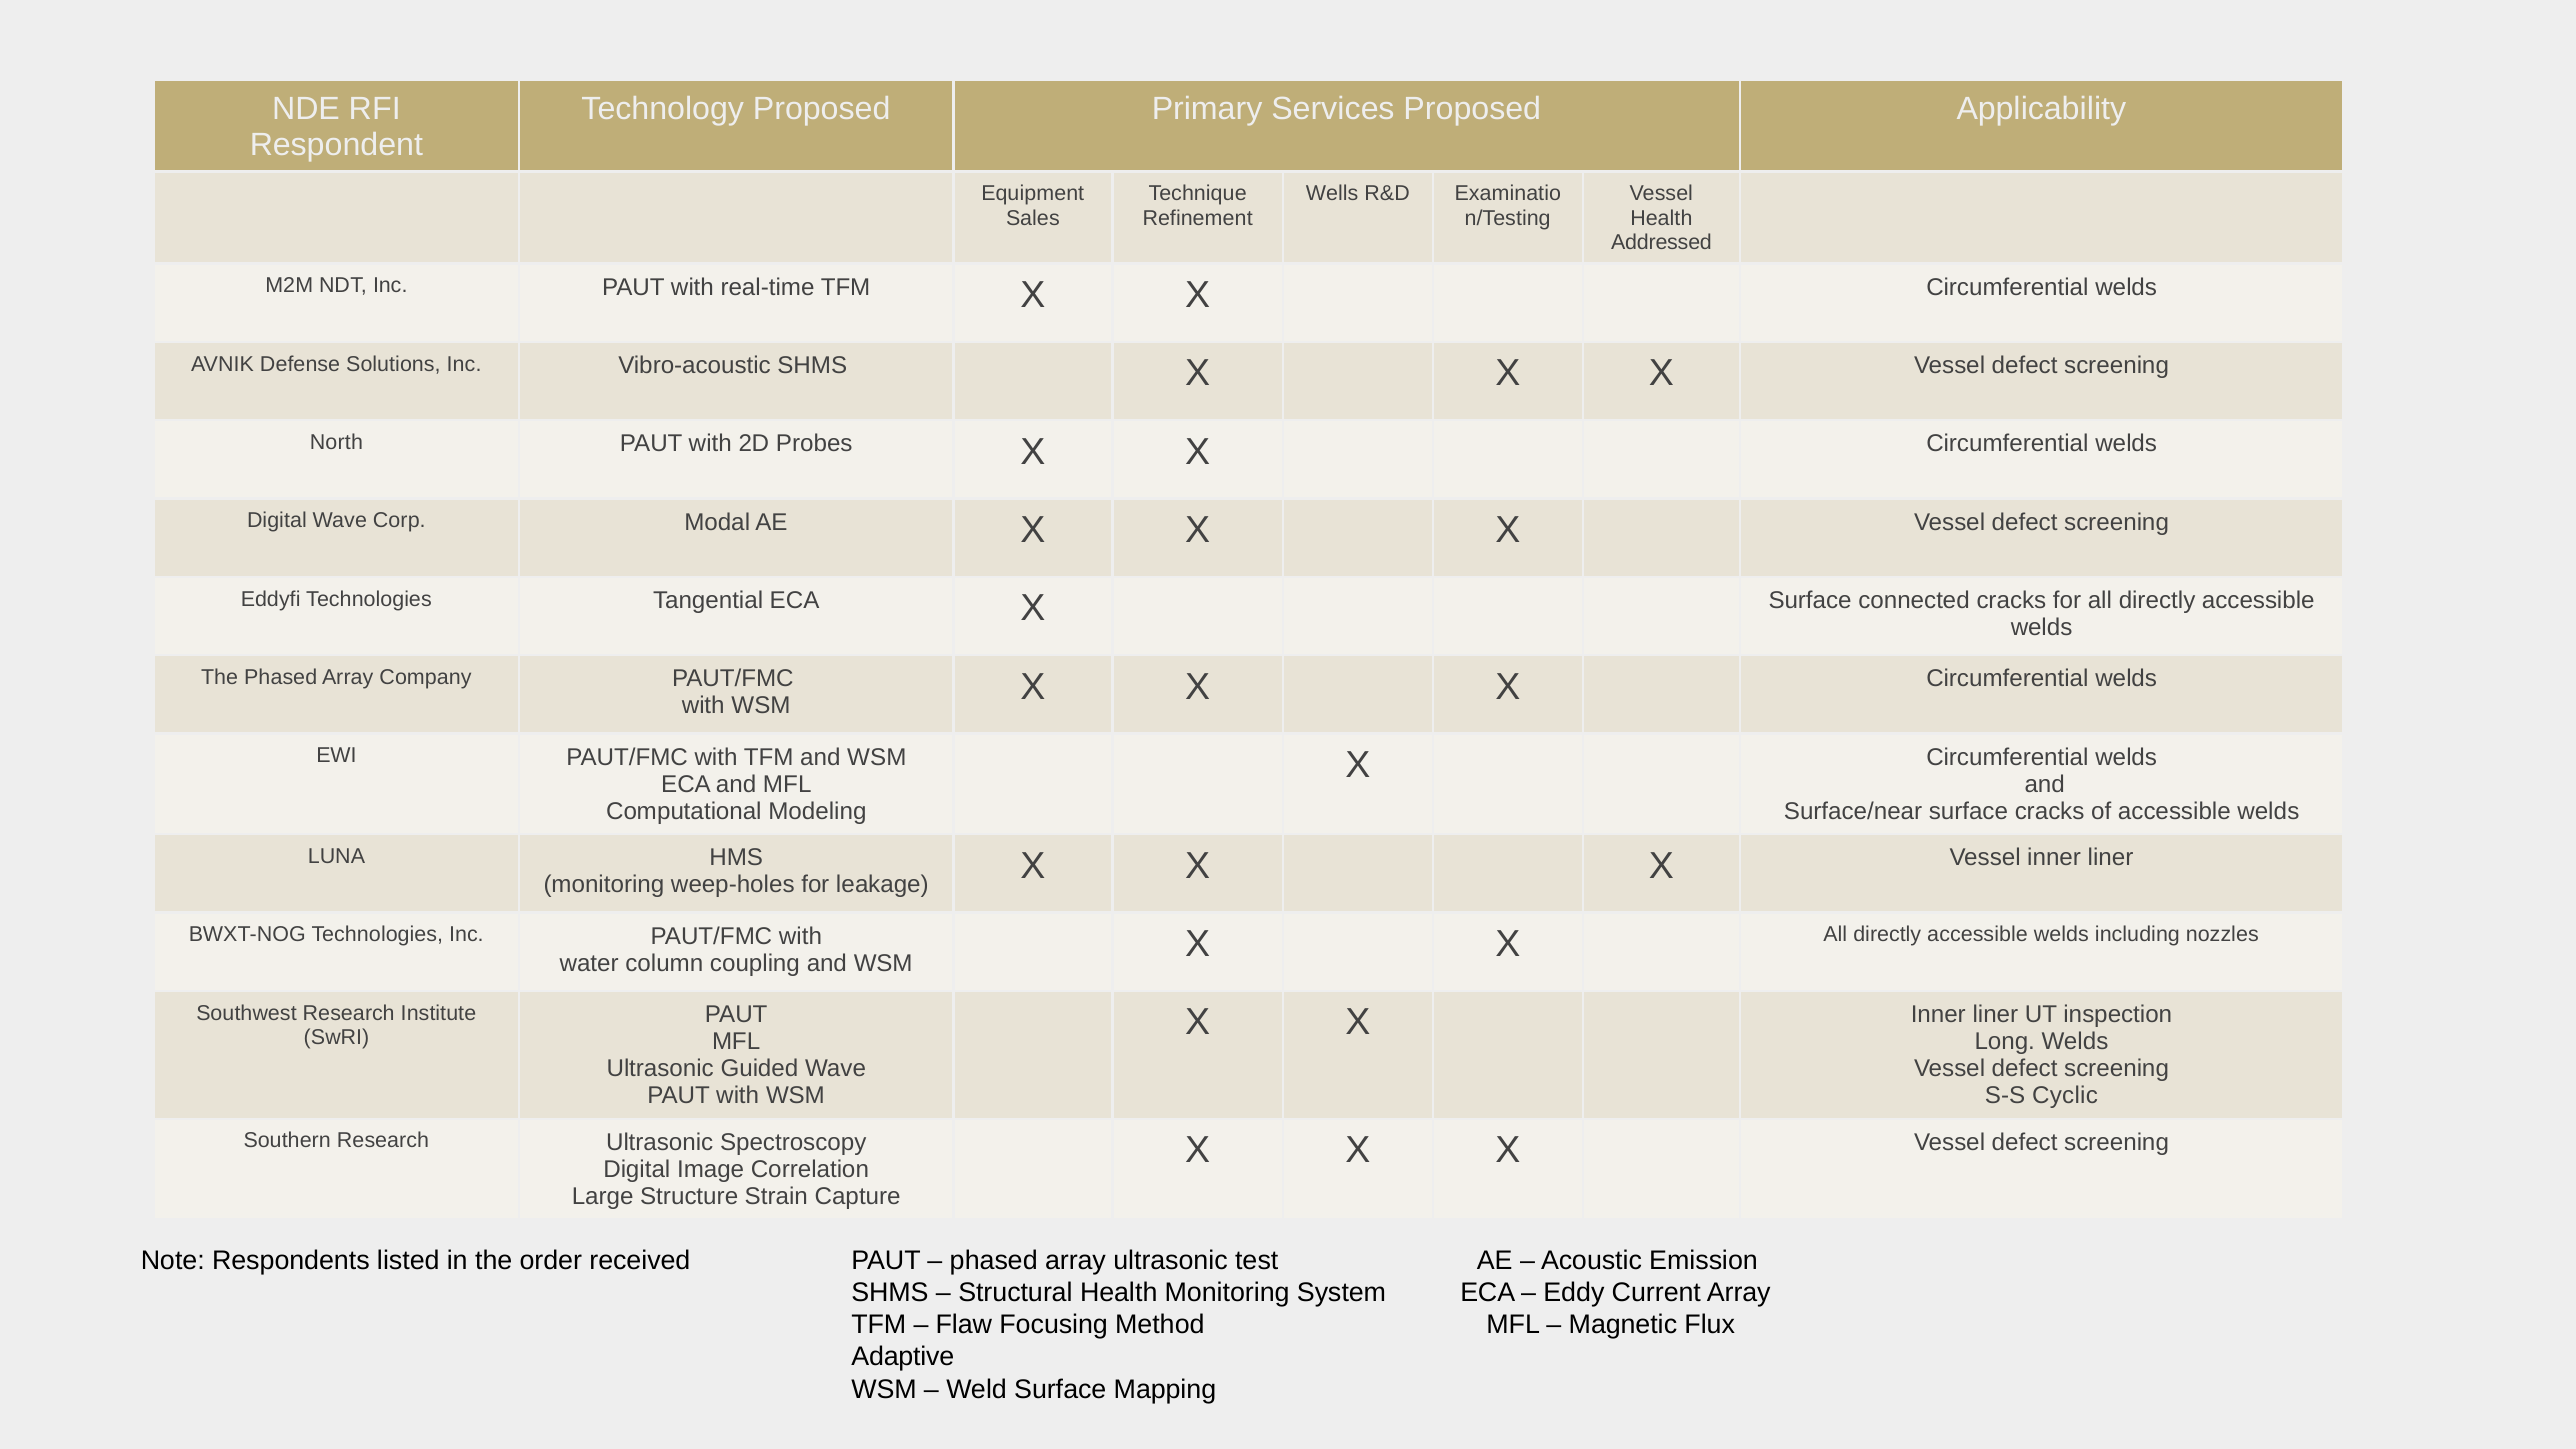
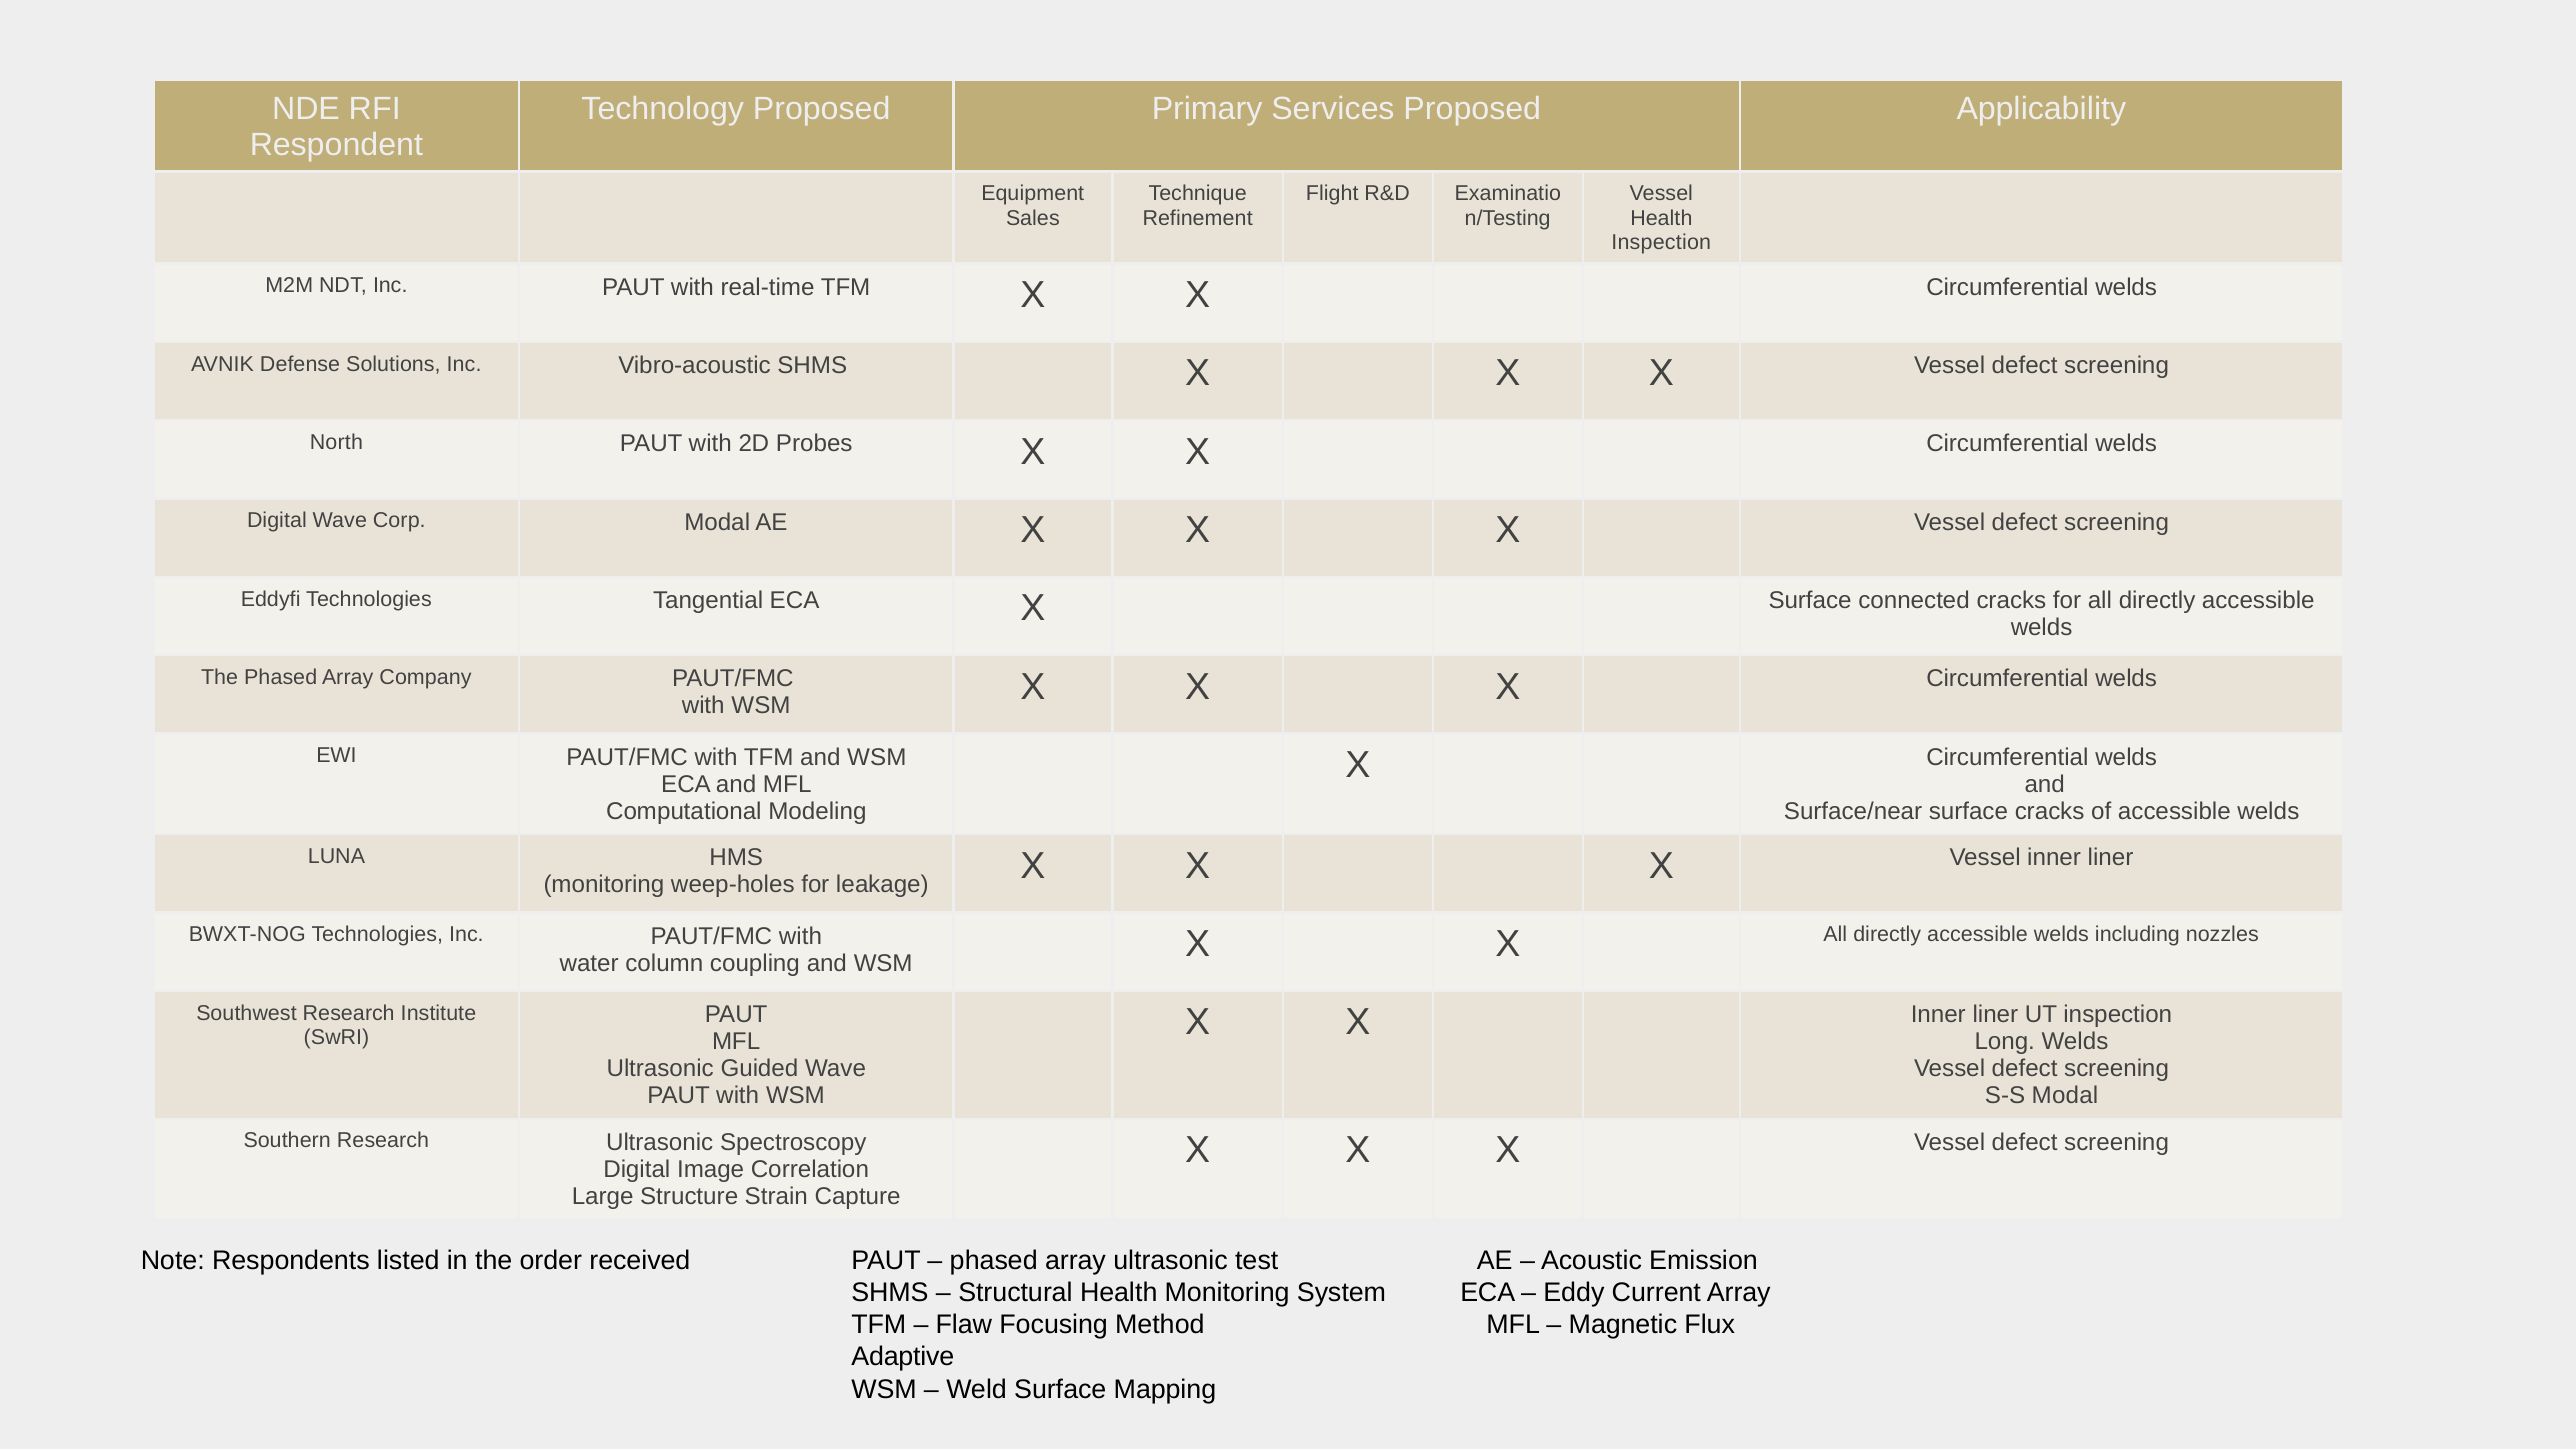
Wells: Wells -> Flight (1332, 194)
Addressed: Addressed -> Inspection (1661, 242)
S-S Cyclic: Cyclic -> Modal (2065, 1096)
